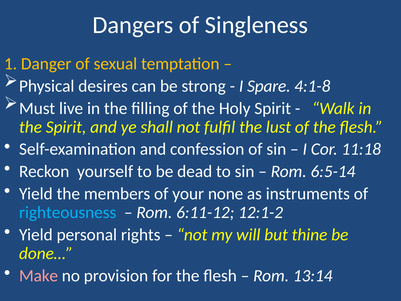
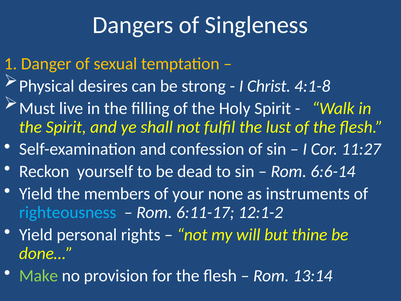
Spare: Spare -> Christ (269, 86)
11:18: 11:18 -> 11:27 (361, 149)
6:5-14: 6:5-14 -> 6:6-14 (333, 171)
6:11-12: 6:11-12 -> 6:11-17 (205, 212)
Make colour: pink -> light green (39, 276)
